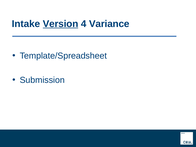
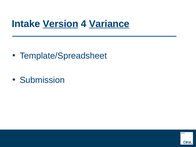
Variance underline: none -> present (109, 24)
